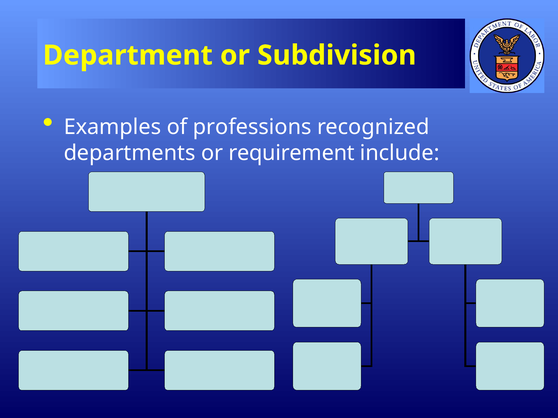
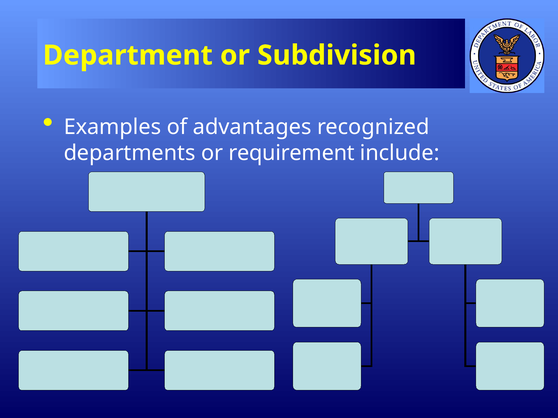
professions: professions -> advantages (252, 127)
